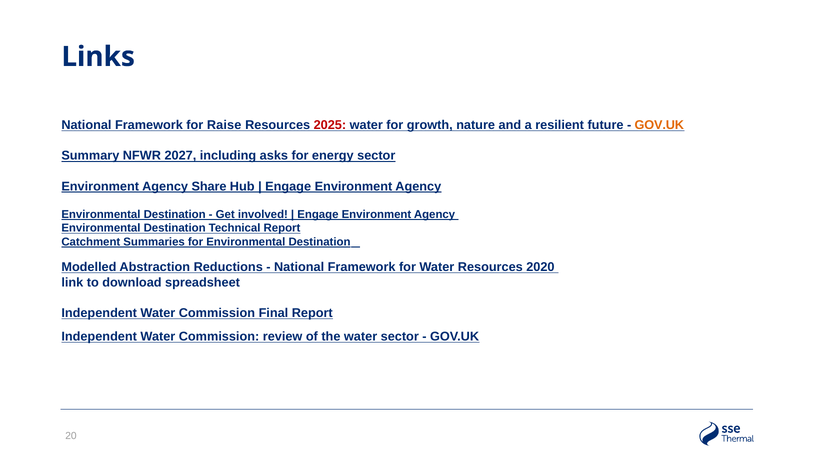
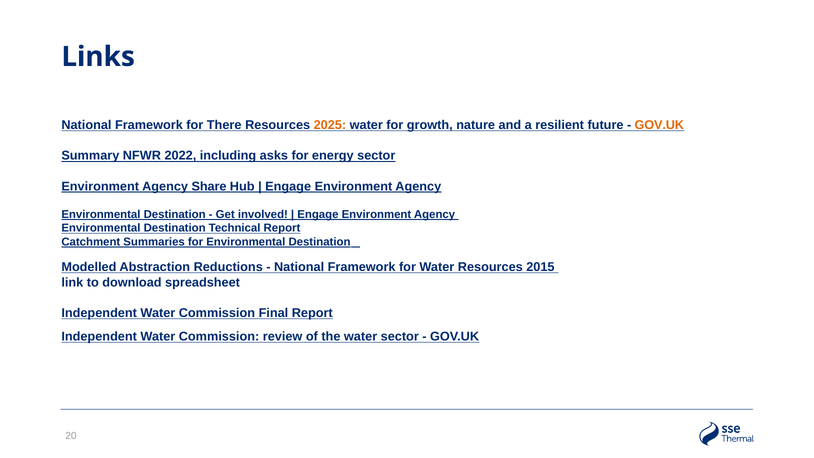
Raise: Raise -> There (224, 125)
2025 colour: red -> orange (330, 125)
2027: 2027 -> 2022 (180, 156)
2020: 2020 -> 2015 (540, 267)
